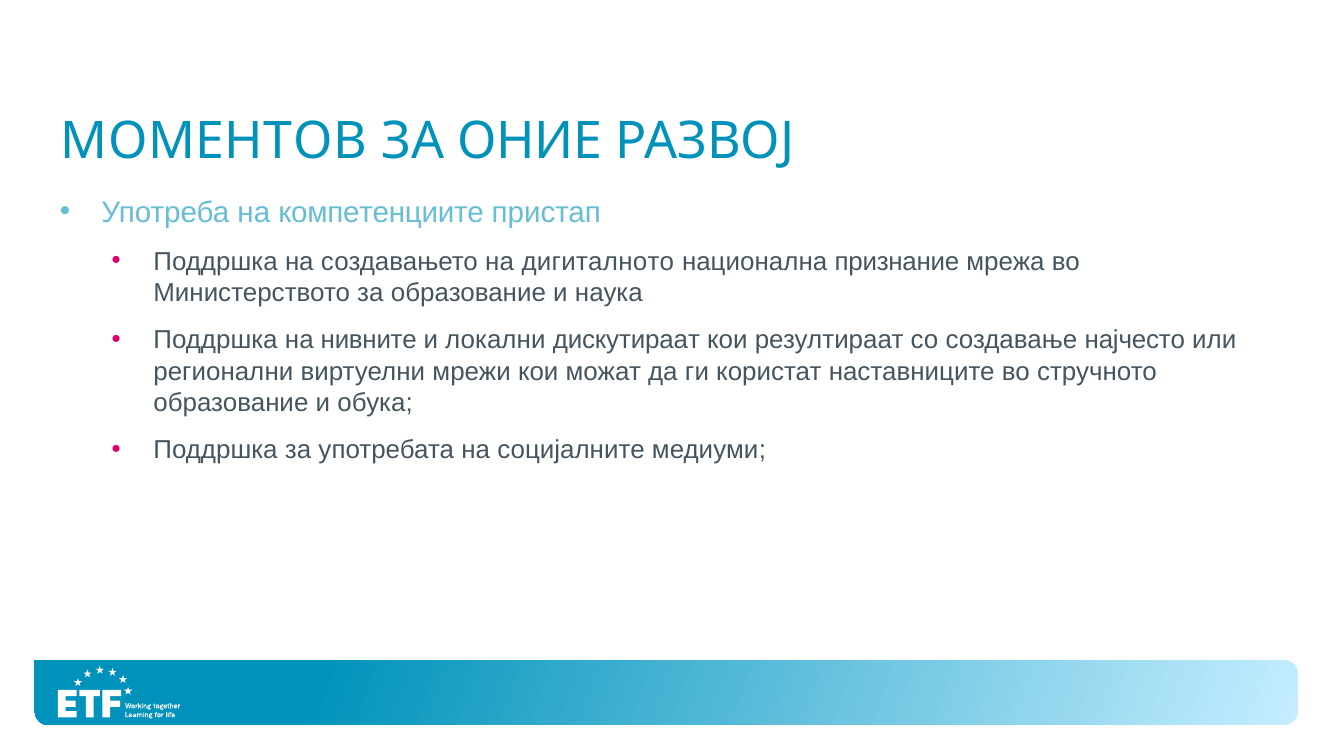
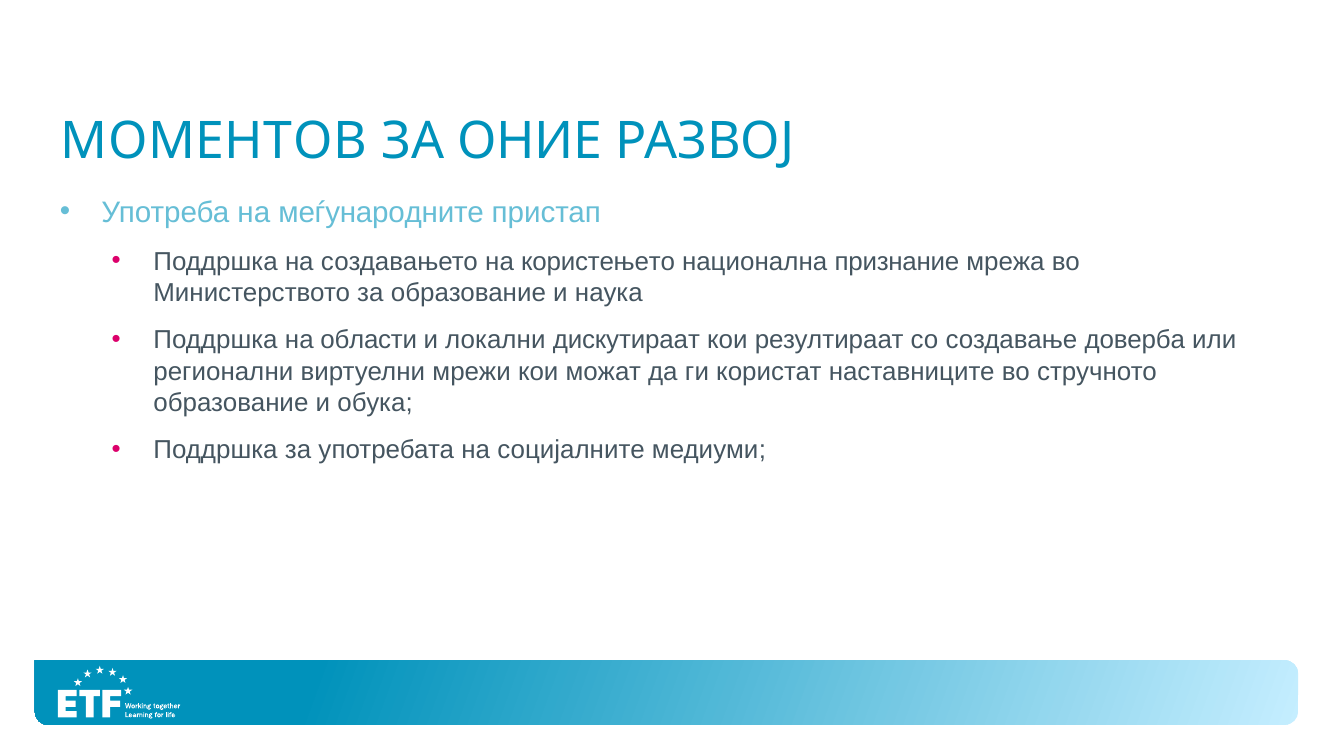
компетенциите: компетенциите -> меѓународните (381, 212)
дигиталното: дигиталното -> користењето (598, 262)
нивните: нивните -> области (369, 340)
најчесто: најчесто -> доверба (1135, 340)
